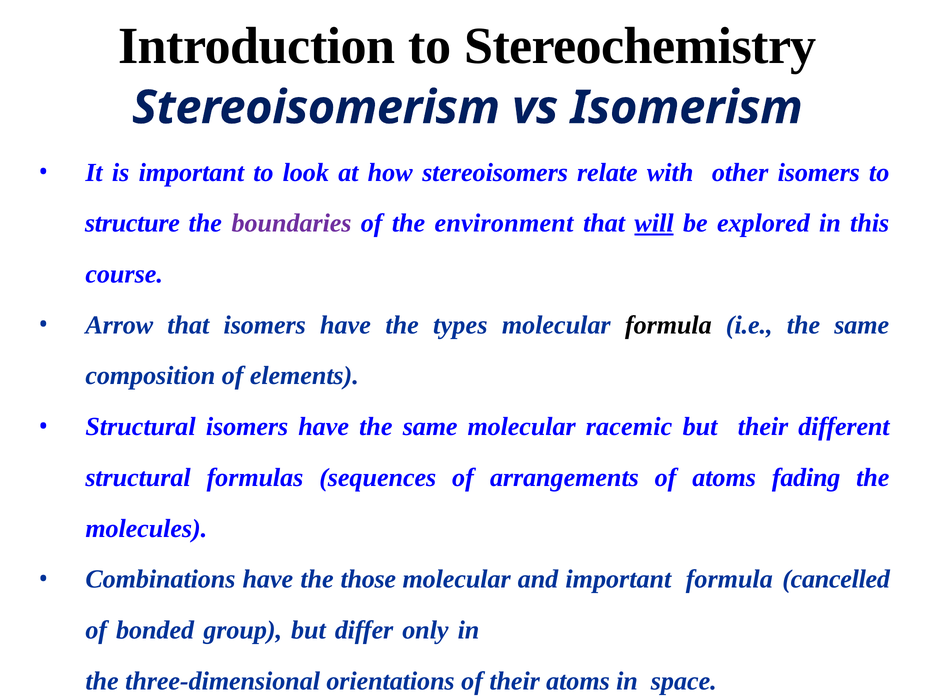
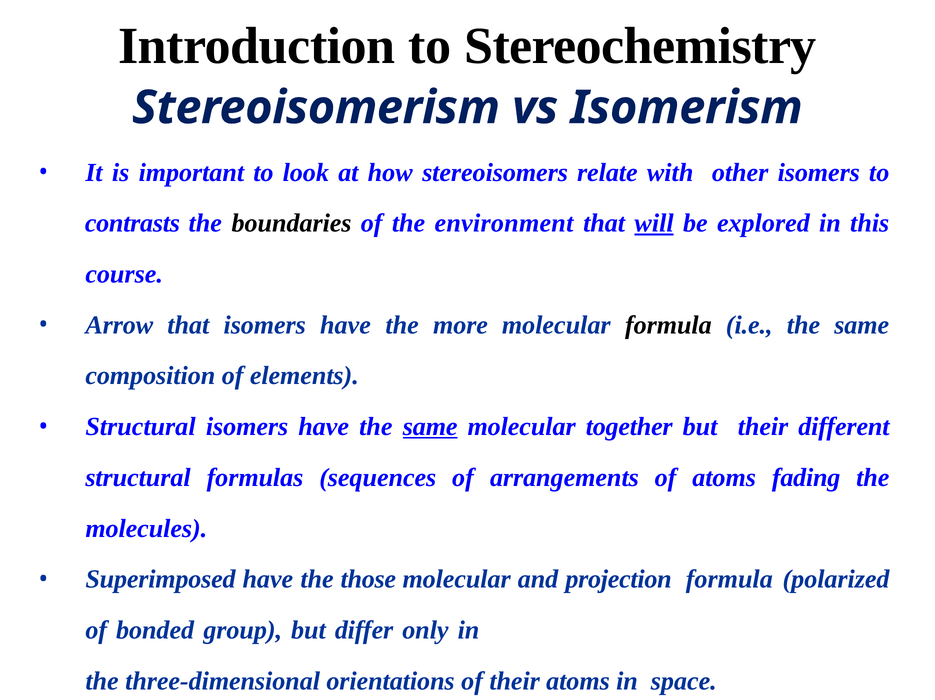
structure: structure -> contrasts (132, 223)
boundaries colour: purple -> black (292, 223)
types: types -> more (460, 325)
same underline: none -> present (430, 427)
racemic: racemic -> together (629, 427)
Combinations: Combinations -> Superimposed (160, 579)
and important: important -> projection (619, 579)
cancelled: cancelled -> polarized (836, 579)
